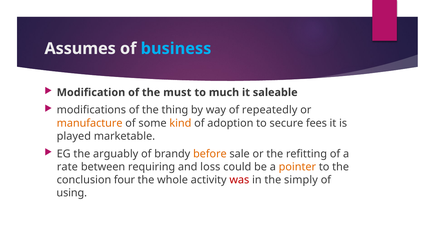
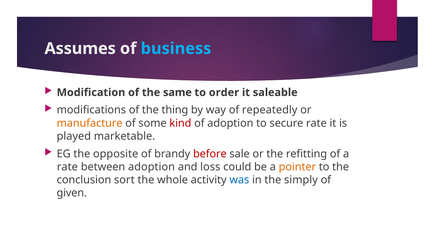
must: must -> same (177, 92)
much: much -> order (224, 92)
kind colour: orange -> red (180, 123)
secure fees: fees -> rate (316, 123)
arguably: arguably -> opposite (116, 154)
before colour: orange -> red (210, 154)
between requiring: requiring -> adoption (152, 167)
four: four -> sort (124, 180)
was colour: red -> blue (239, 180)
using: using -> given (72, 193)
